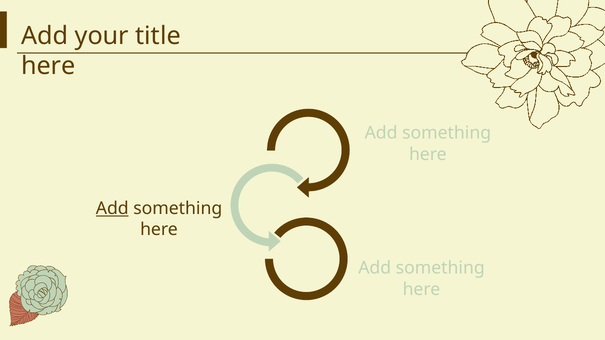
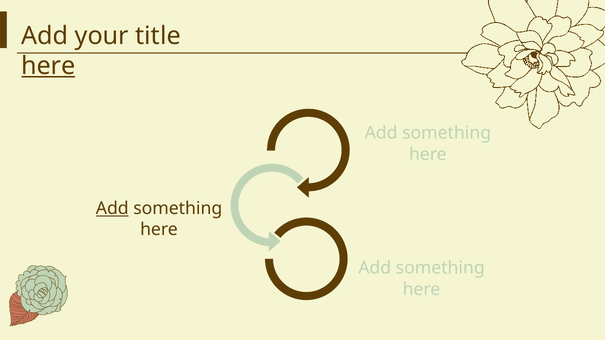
here underline: none -> present (48, 66)
